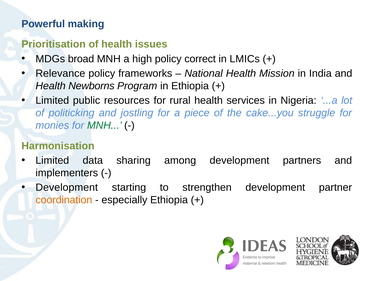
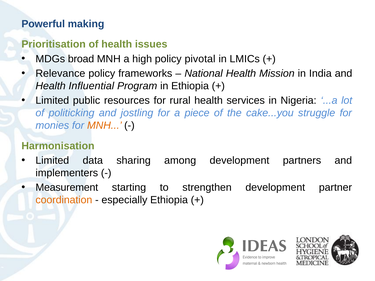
correct: correct -> pivotal (200, 59)
Newborns: Newborns -> Influential (91, 86)
MNH colour: green -> orange (104, 126)
Development: Development -> Measurement (67, 188)
